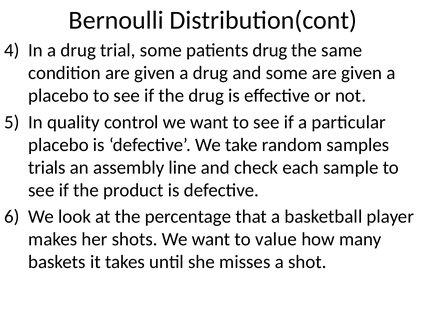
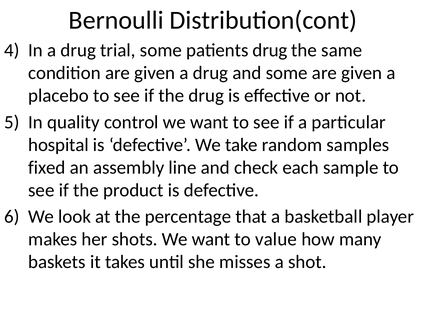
placebo: placebo -> hospital (59, 145)
trials: trials -> fixed (47, 168)
